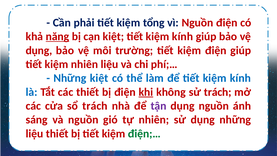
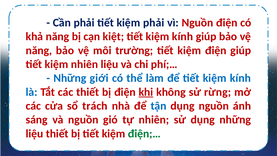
kiệm tổng: tổng -> phải (154, 23)
năng underline: present -> none (57, 37)
dụng: dụng -> năng (39, 50)
Những kiệt: kiệt -> giới (99, 78)
sử trách: trách -> rừng (218, 92)
tận colour: purple -> blue (159, 106)
